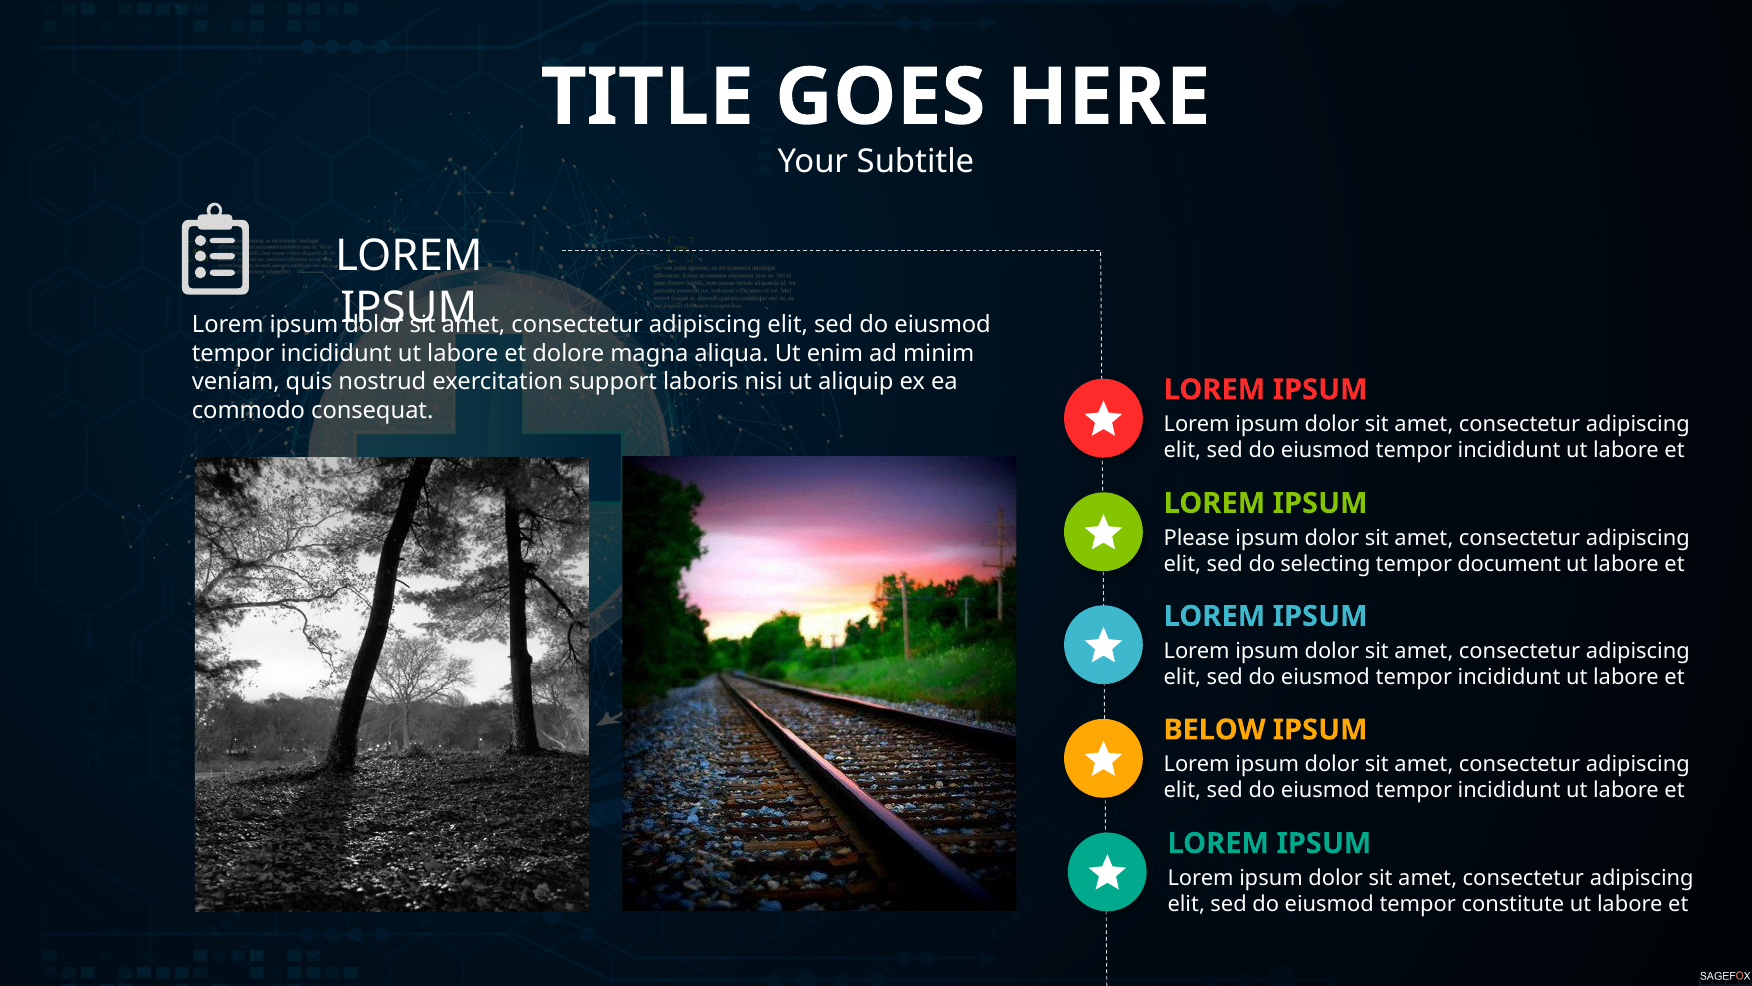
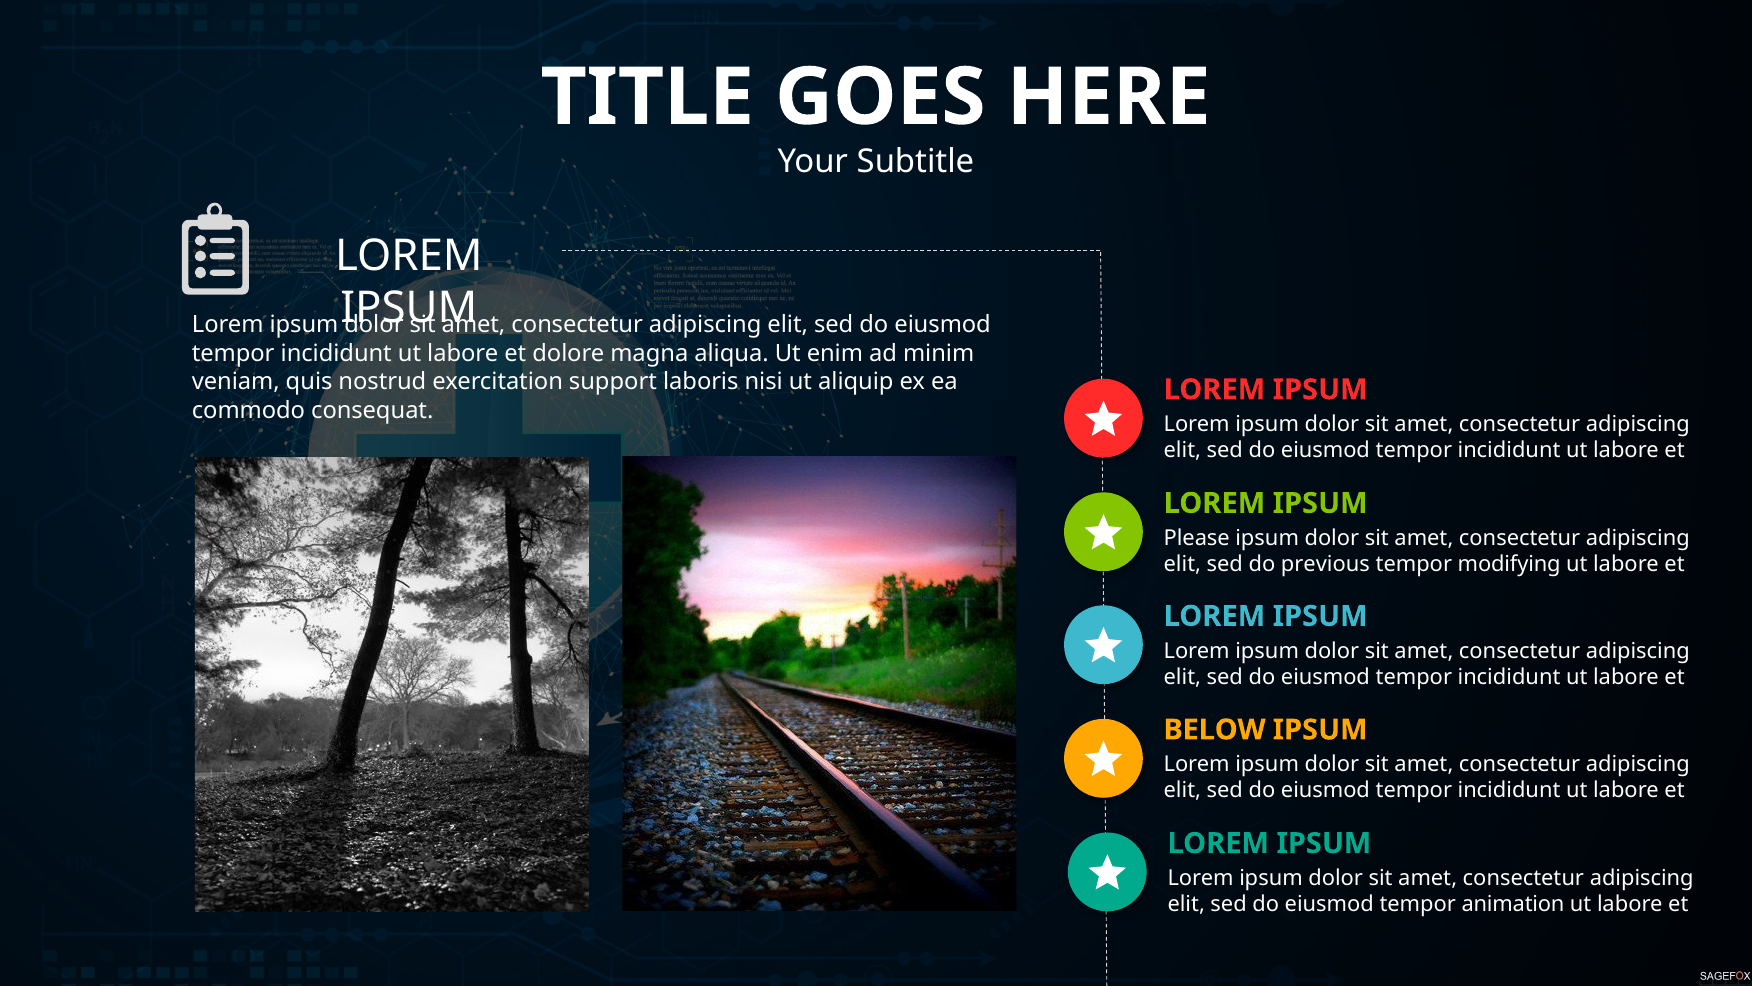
selecting: selecting -> previous (1325, 564)
document: document -> modifying (1509, 564)
constitute: constitute -> animation (1513, 904)
